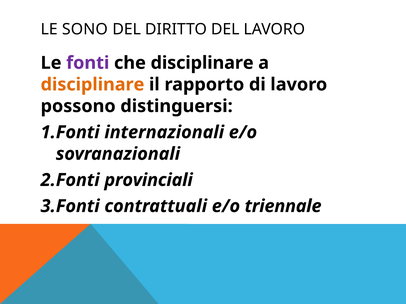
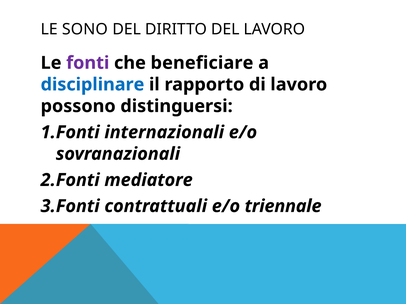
che disciplinare: disciplinare -> beneficiare (202, 63)
disciplinare colour: orange -> blue (92, 85)
provinciali: provinciali -> mediatore (149, 180)
